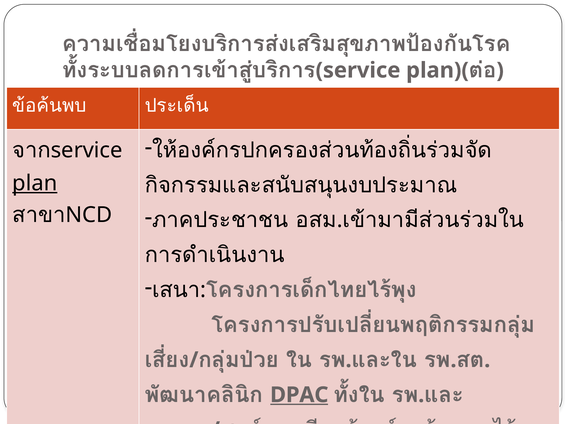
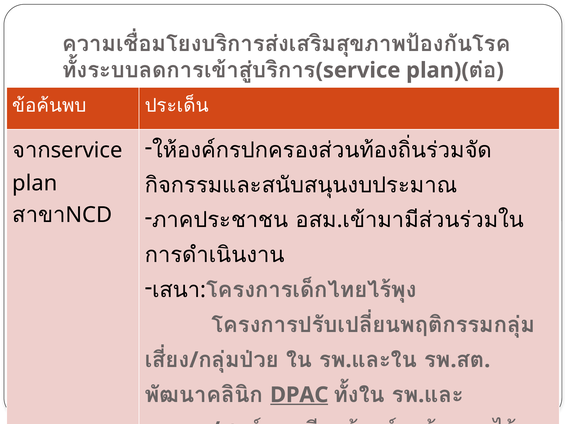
plan underline: present -> none (35, 184)
